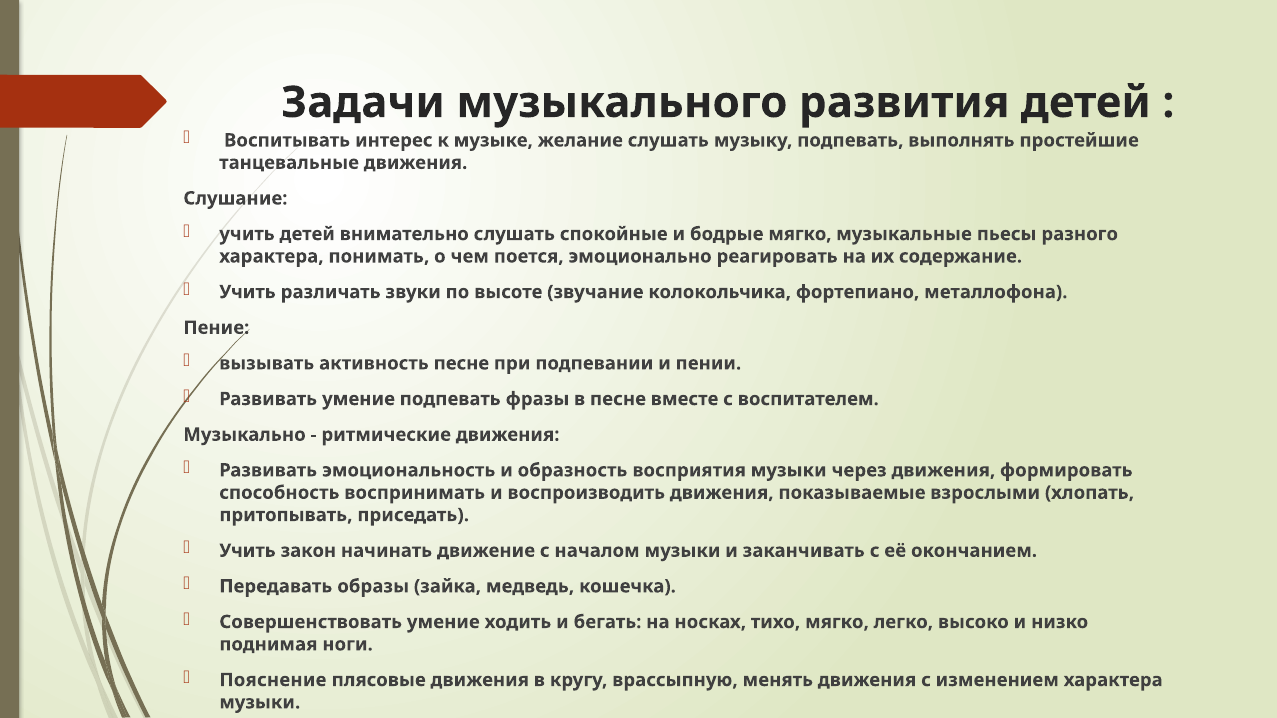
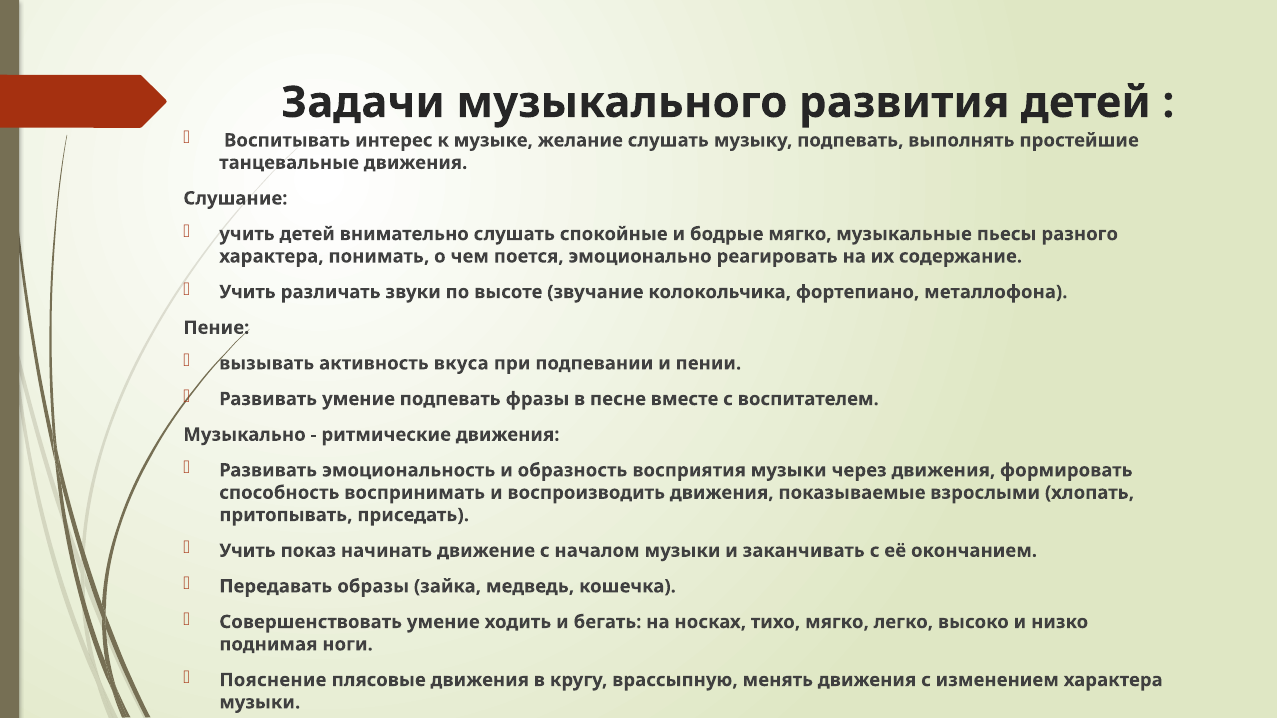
активность песне: песне -> вкуса (461, 363)
закон: закон -> показ (308, 551)
